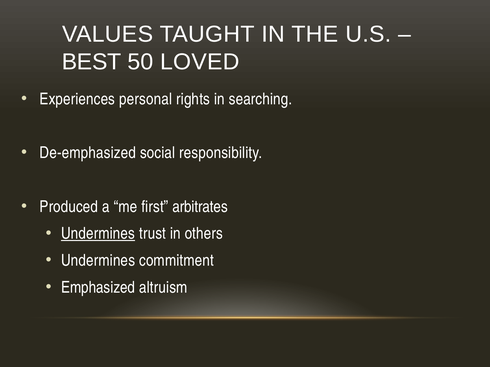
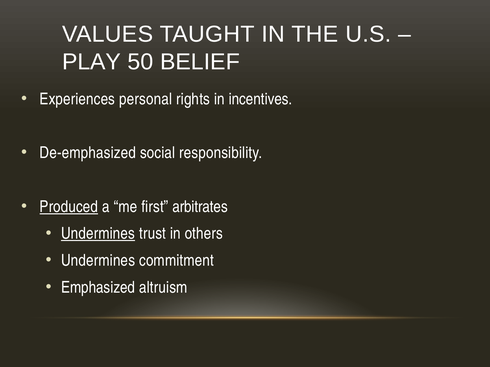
BEST: BEST -> PLAY (91, 62)
LOVED: LOVED -> BELIEF (200, 62)
searching: searching -> incentives (261, 99)
Produced underline: none -> present (69, 207)
